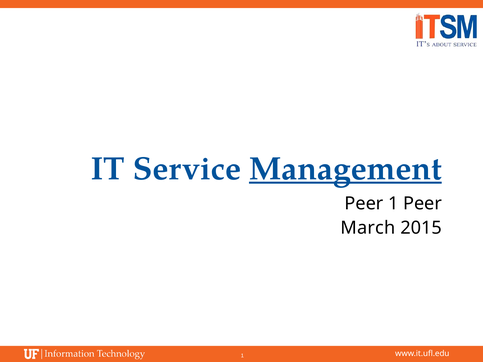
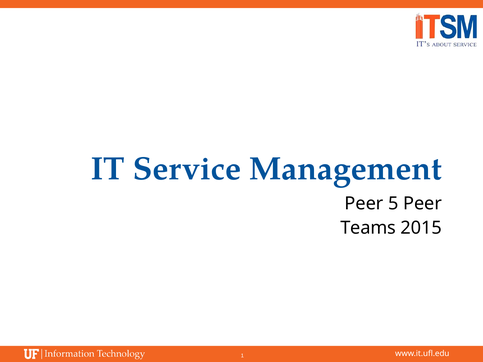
Management underline: present -> none (346, 169)
Peer 1: 1 -> 5 (393, 204)
March: March -> Teams (368, 228)
